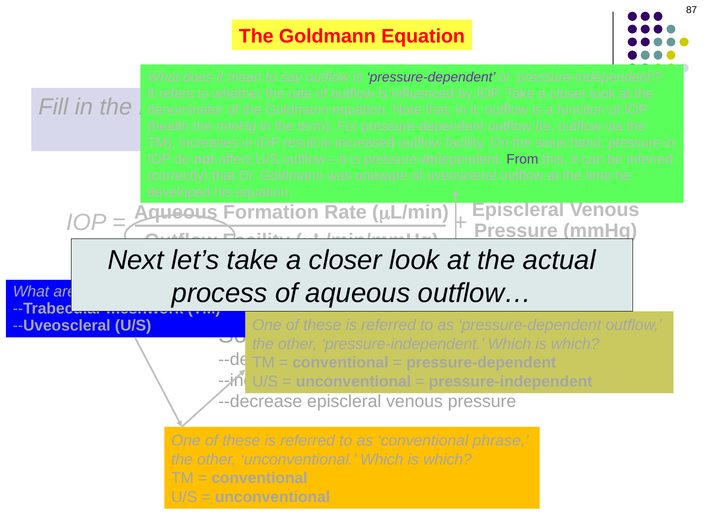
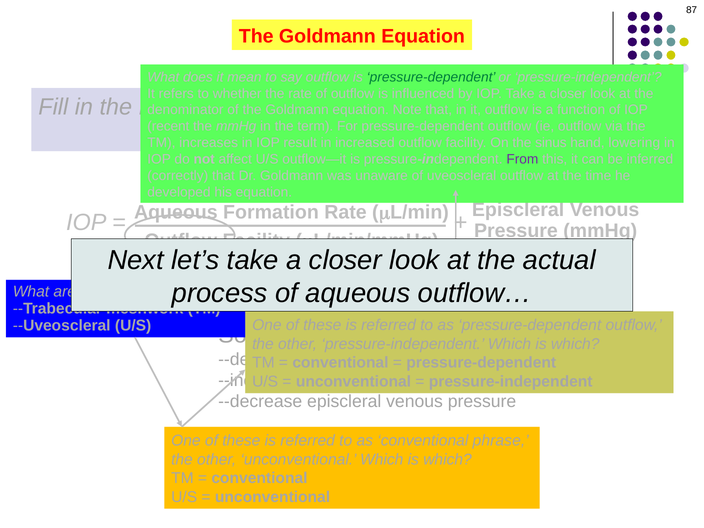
pressure-dependent colour: purple -> green (431, 77)
health: health -> recent (168, 126)
hand pressure: pressure -> lowering (634, 143)
